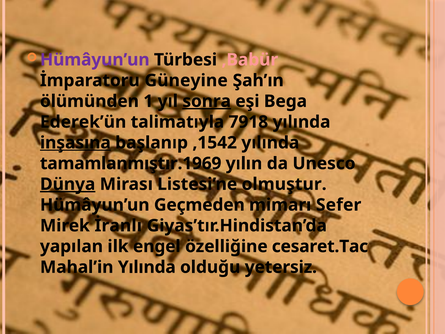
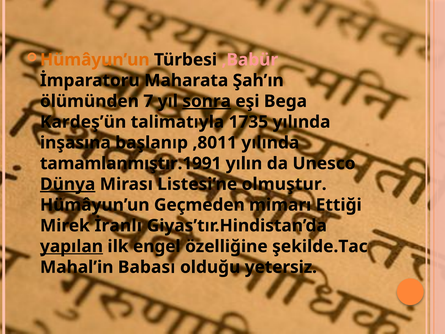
Hümâyun’un colour: purple -> orange (95, 60)
Güneyine: Güneyine -> Maharata (186, 80)
1: 1 -> 7 (148, 101)
Ederek’ün: Ederek’ün -> Kardeş’ün (83, 122)
7918: 7918 -> 1735 (248, 122)
inşasına underline: present -> none (75, 143)
,1542: ,1542 -> ,8011 (215, 143)
tamamlanmıştır.1969: tamamlanmıştır.1969 -> tamamlanmıştır.1991 (131, 163)
Sefer: Sefer -> Ettiği (339, 205)
yapılan underline: none -> present (71, 246)
cesaret.Tac: cesaret.Tac -> şekilde.Tac (320, 246)
Mahal’in Yılında: Yılında -> Babası (147, 267)
